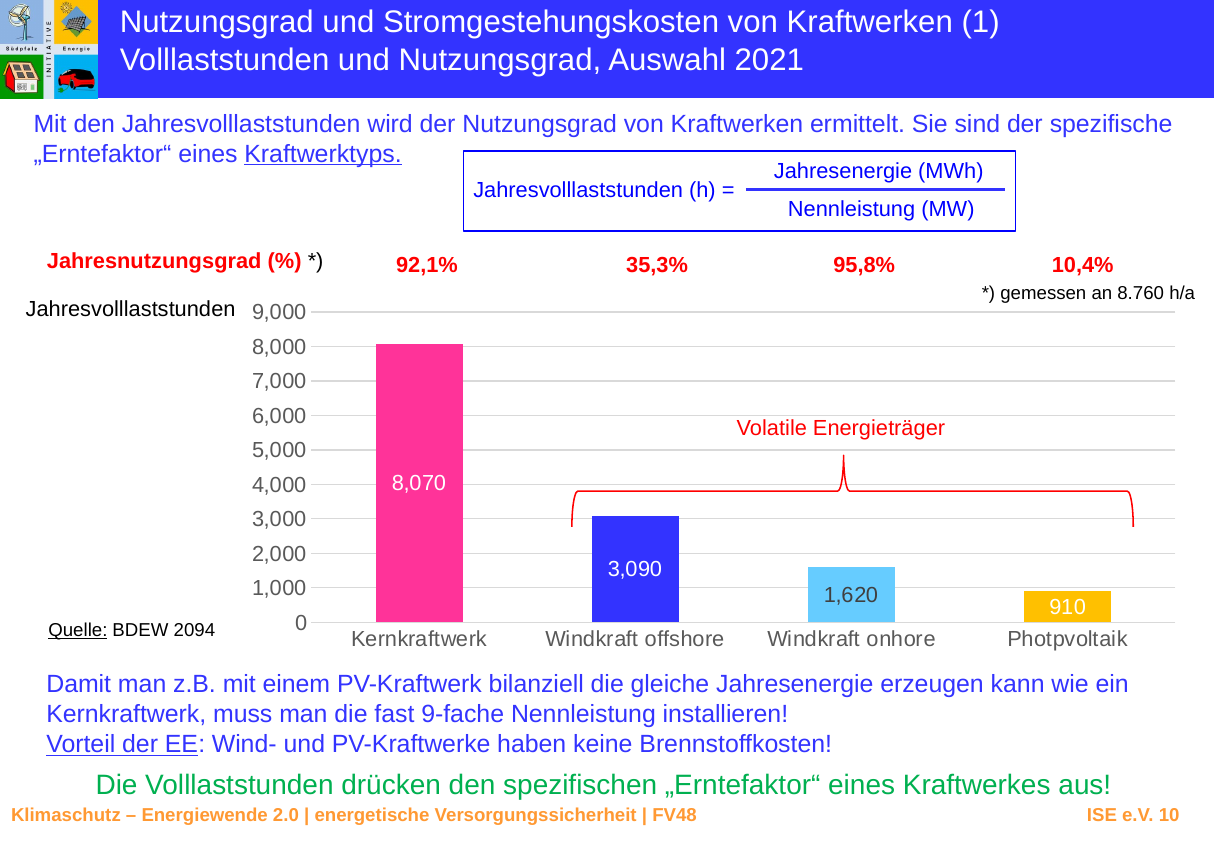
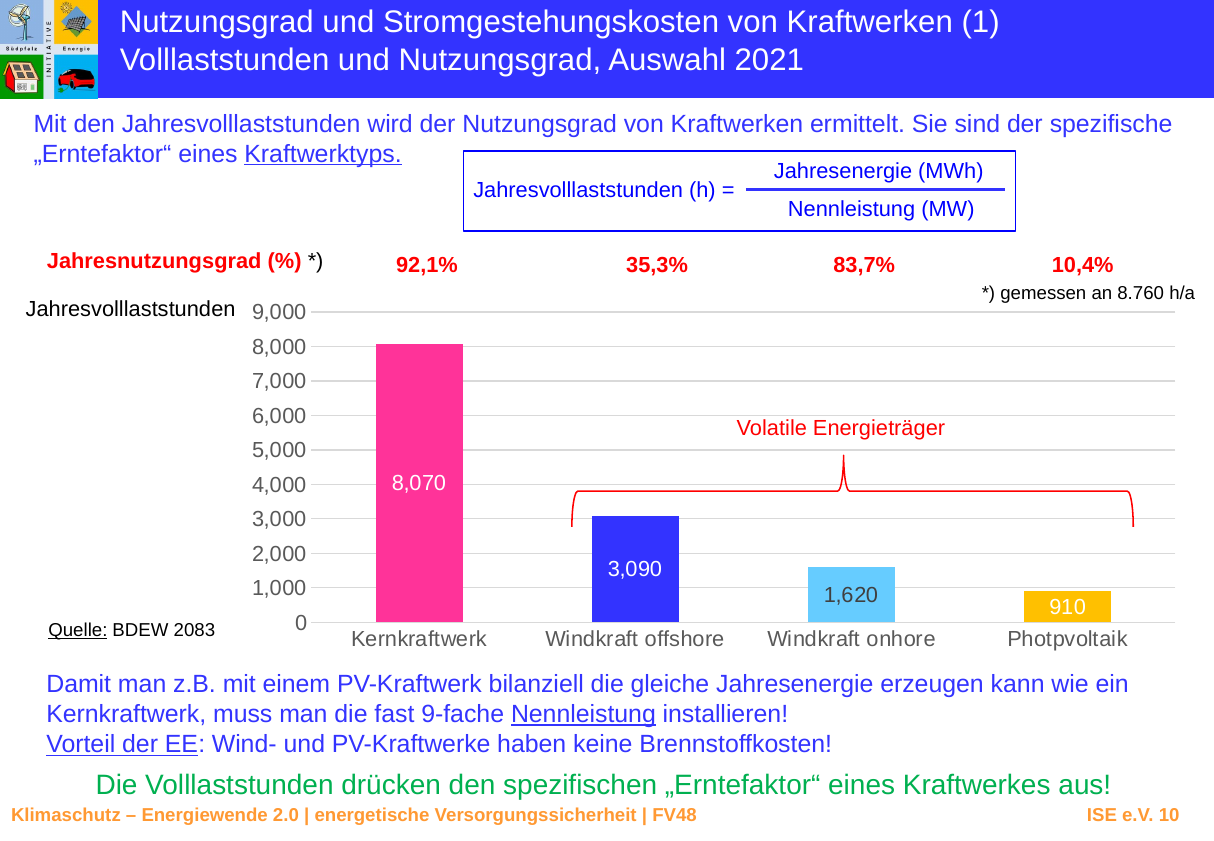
95,8%: 95,8% -> 83,7% (864, 265)
2094: 2094 -> 2083 (194, 630)
Nennleistung underline: none -> present (583, 714)
